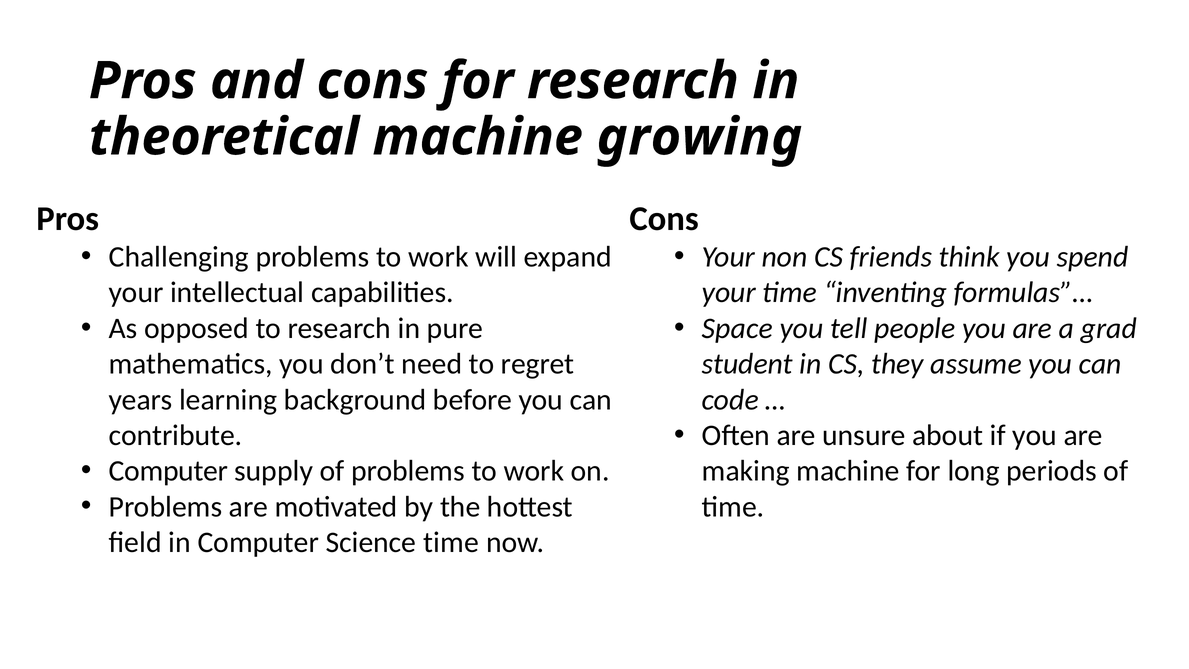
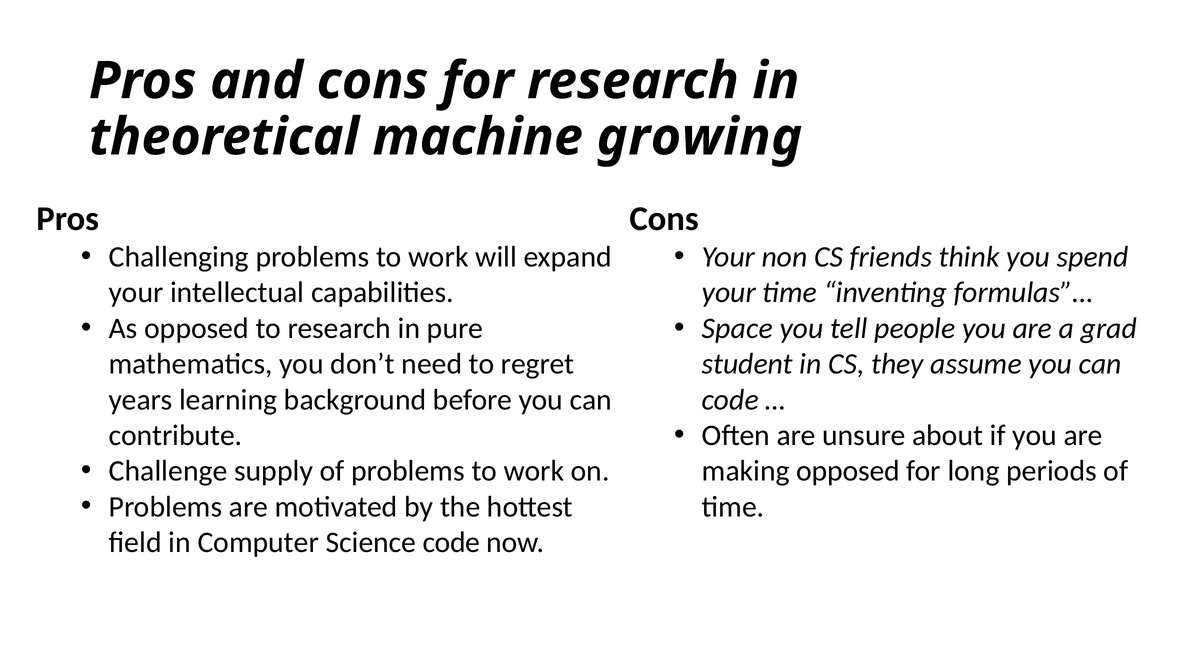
Computer: Computer -> Challenge (168, 471)
making machine: machine -> opposed (848, 471)
Science time: time -> code (451, 542)
